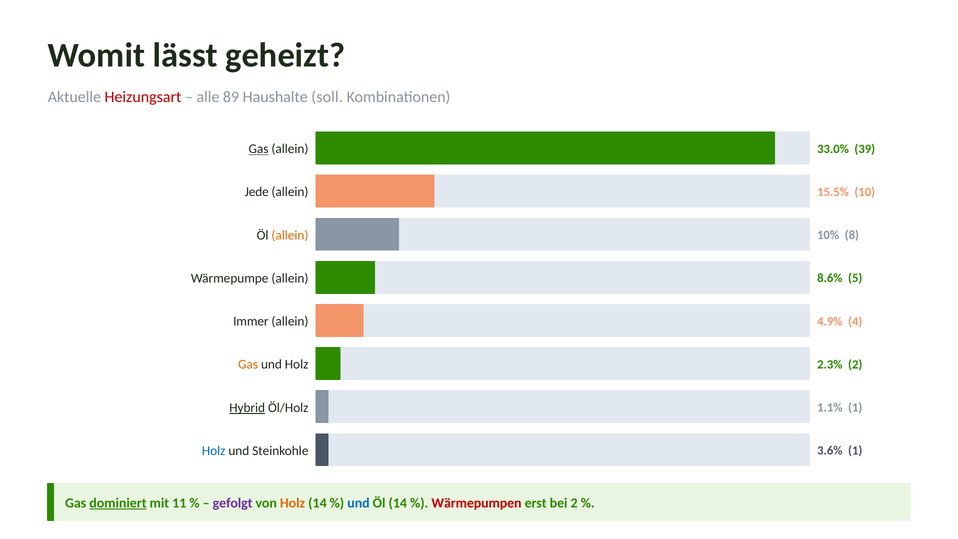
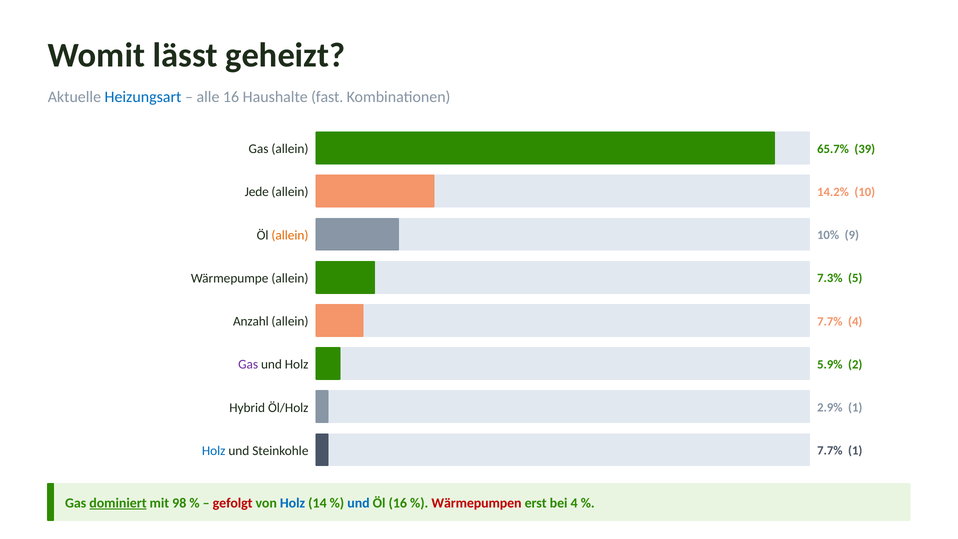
Heizungsart colour: red -> blue (143, 97)
alle 89: 89 -> 16 (231, 97)
soll: soll -> fast (327, 97)
Gas underline: present -> none (259, 149)
33.0%: 33.0% -> 65.7% (833, 149)
15.5%: 15.5% -> 14.2% (833, 192)
8: 8 -> 9 (852, 235)
8.6%: 8.6% -> 7.3% (830, 278)
Immer: Immer -> Anzahl (251, 321)
allein 4.9%: 4.9% -> 7.7% (830, 321)
Gas colour: orange -> purple (248, 364)
2.3%: 2.3% -> 5.9% (830, 364)
Hybrid underline: present -> none (247, 408)
1.1%: 1.1% -> 2.9% (830, 408)
Steinkohle 3.6%: 3.6% -> 7.7% (830, 451)
11: 11 -> 98 (179, 503)
gefolgt colour: purple -> red (233, 503)
Holz colour: orange -> blue (293, 503)
Öl 14: 14 -> 16 (398, 503)
bei 2: 2 -> 4 (574, 503)
